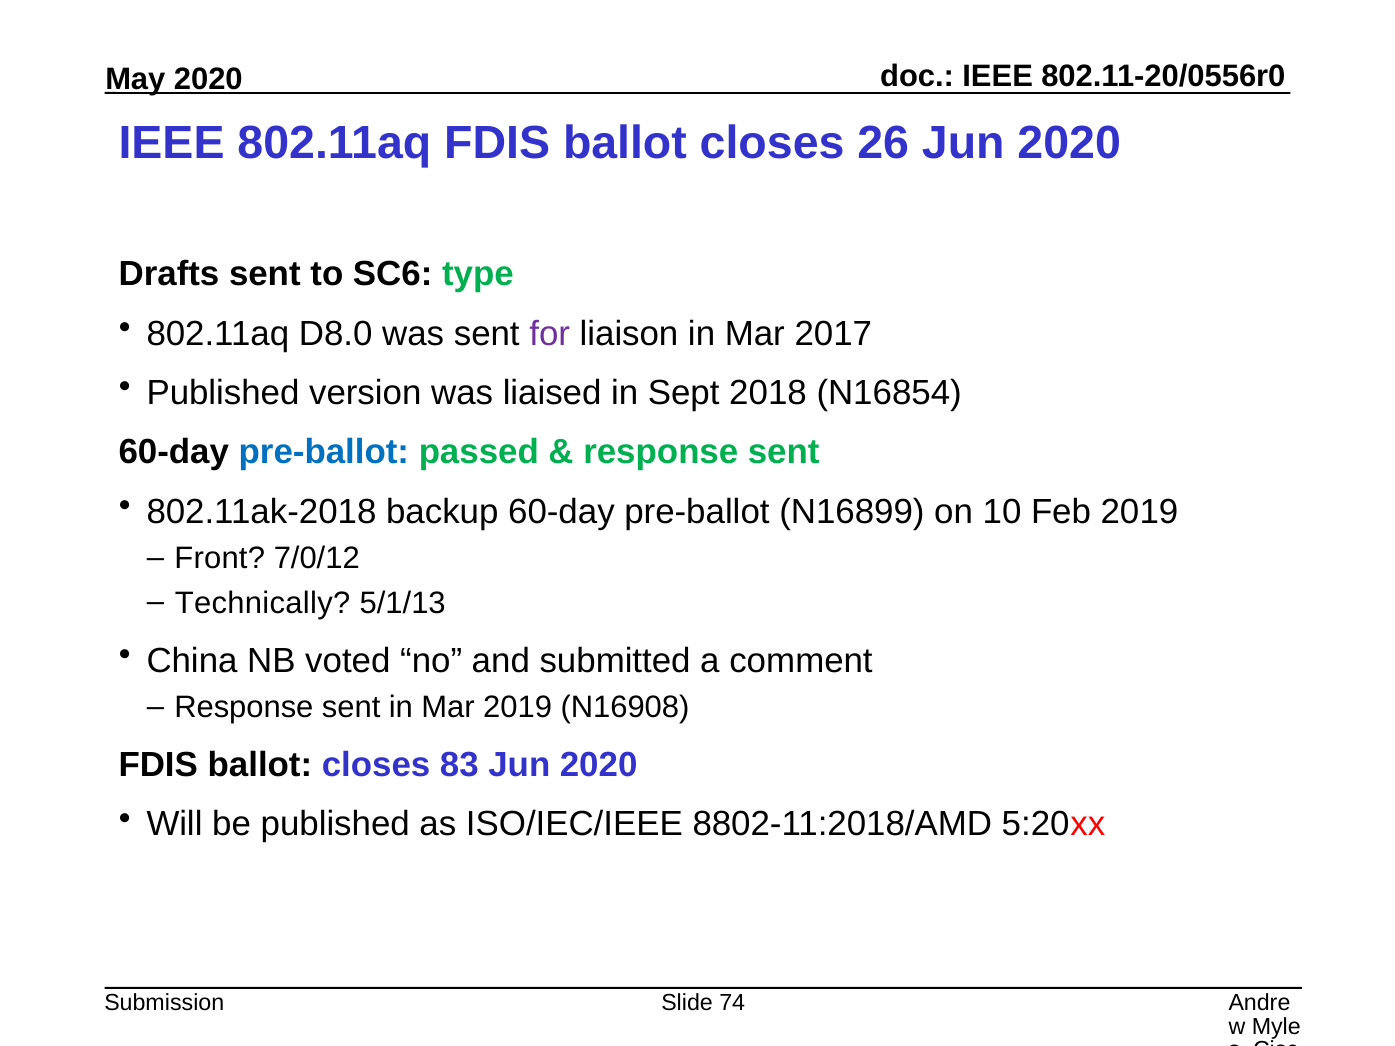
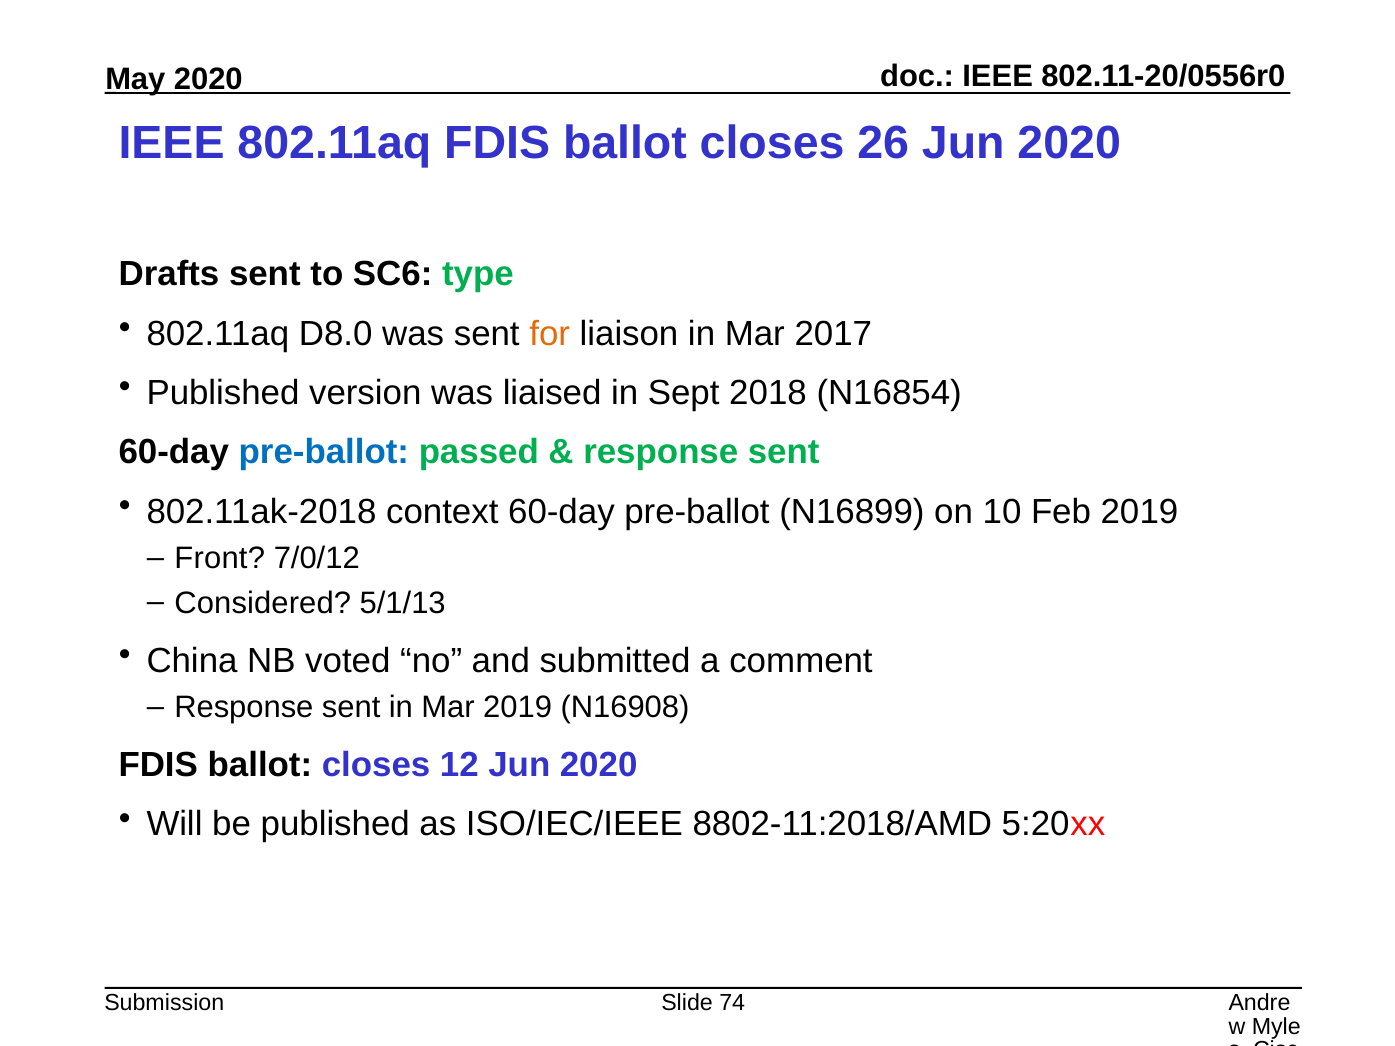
for colour: purple -> orange (550, 334)
backup: backup -> context (442, 512)
Technically: Technically -> Considered (263, 604)
83: 83 -> 12 (459, 765)
